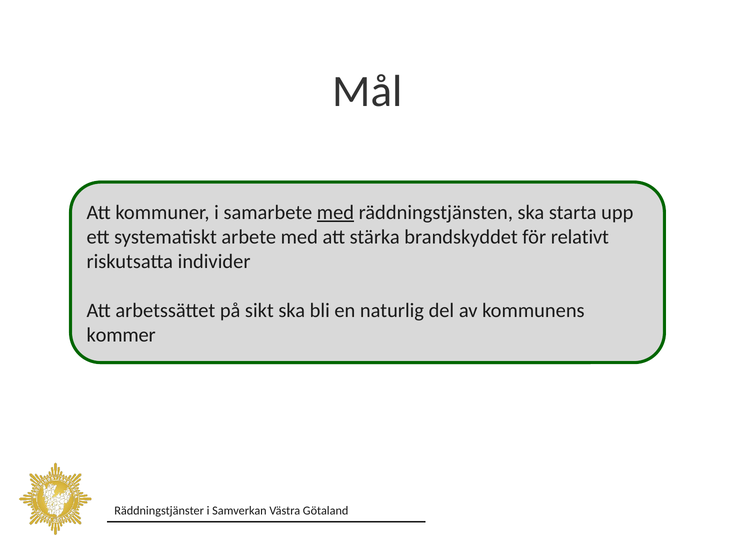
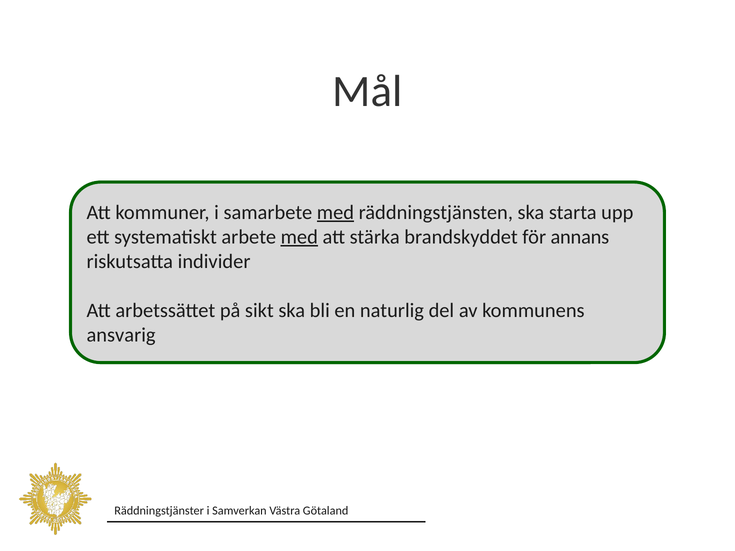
med underline: none -> present (299, 237)
relativt: relativt -> annans (580, 237)
kommer: kommer -> ansvarig (121, 335)
